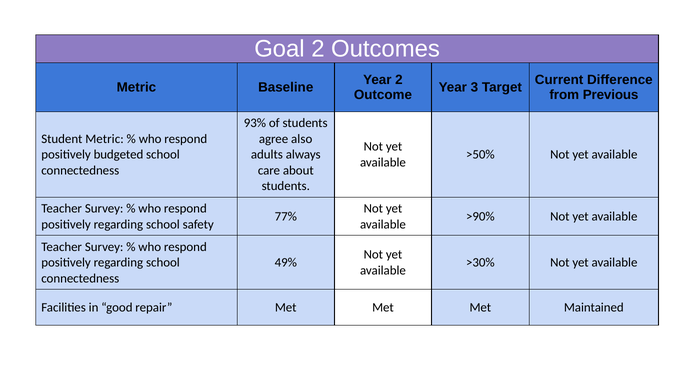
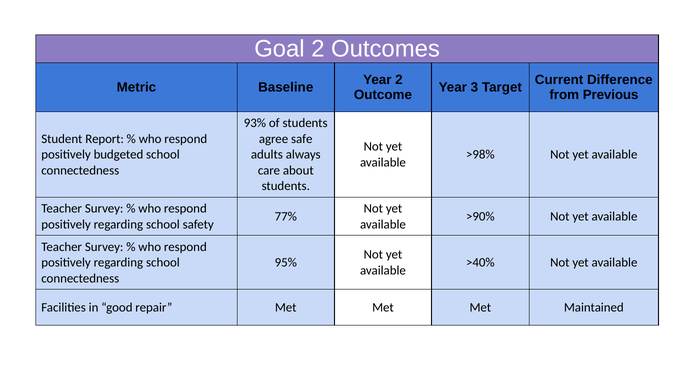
Student Metric: Metric -> Report (105, 139)
also: also -> safe (302, 139)
>50%: >50% -> >98% (480, 155)
49%: 49% -> 95% (286, 263)
>30%: >30% -> >40% (480, 263)
